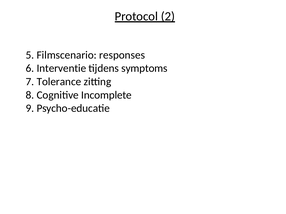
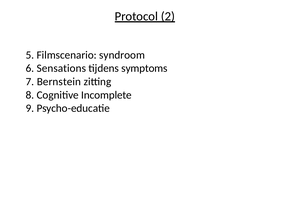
responses: responses -> syndroom (122, 55)
Interventie: Interventie -> Sensations (61, 68)
Tolerance: Tolerance -> Bernstein (59, 82)
